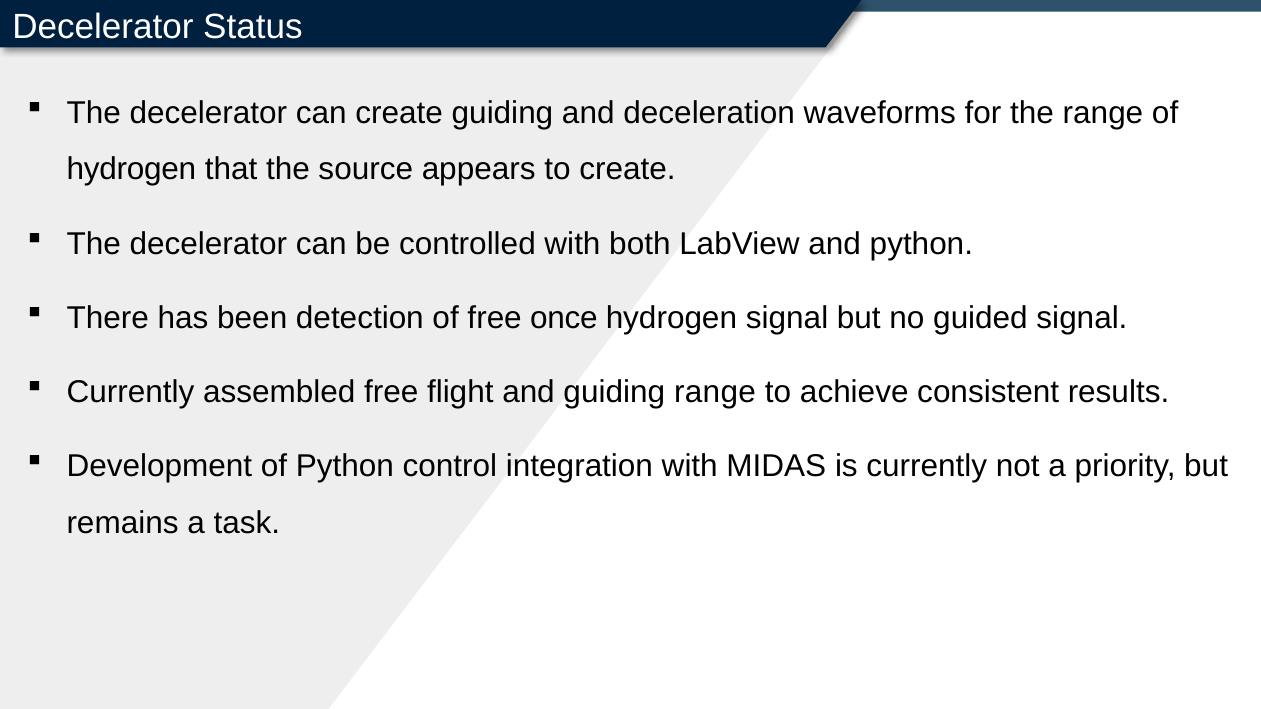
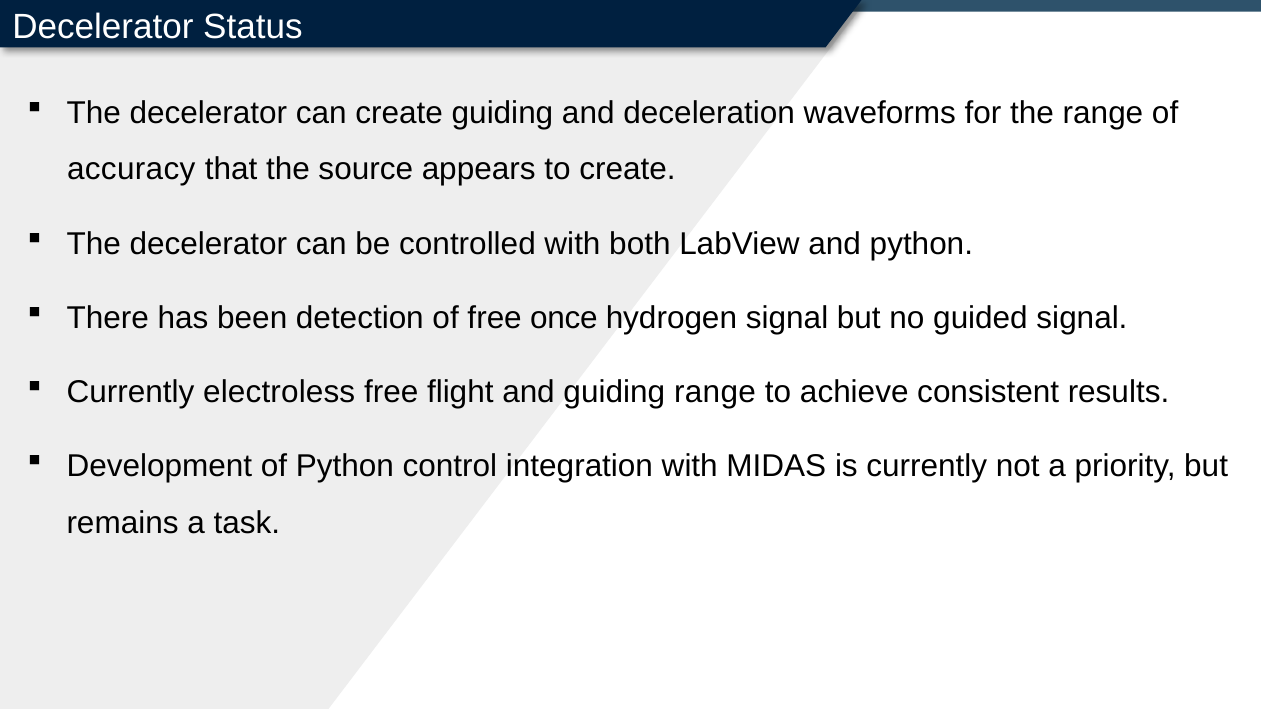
hydrogen: hydrogen -> accuracy (131, 170)
assembled: assembled -> electroless (279, 392)
